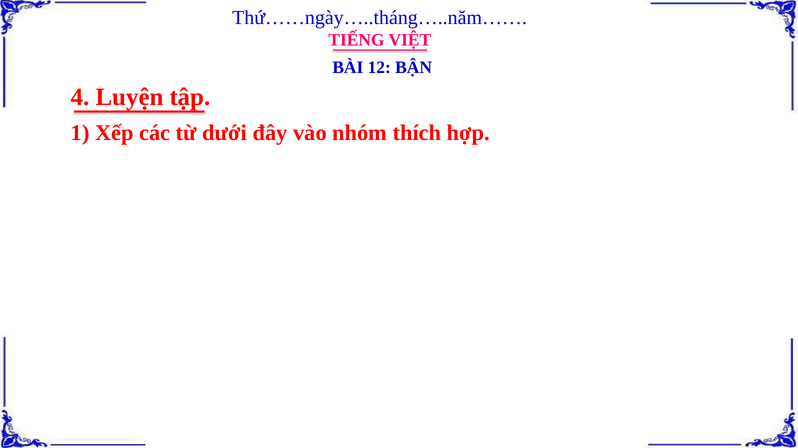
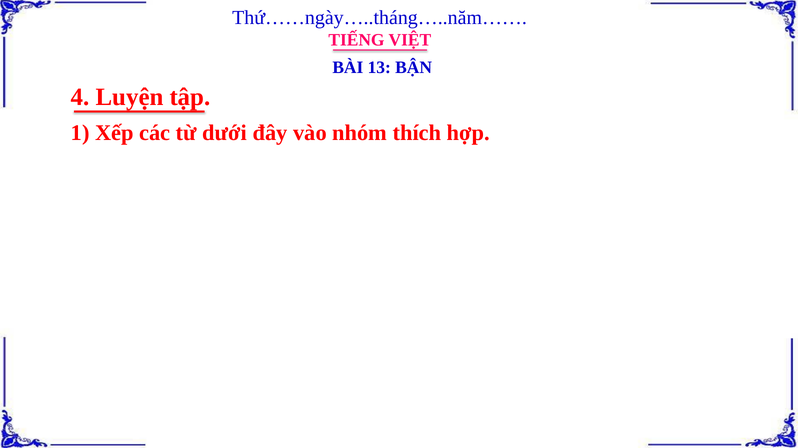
12: 12 -> 13 (379, 67)
